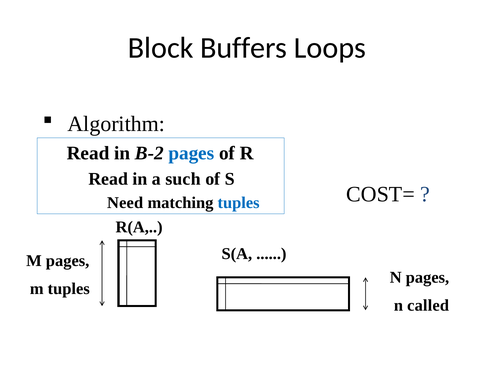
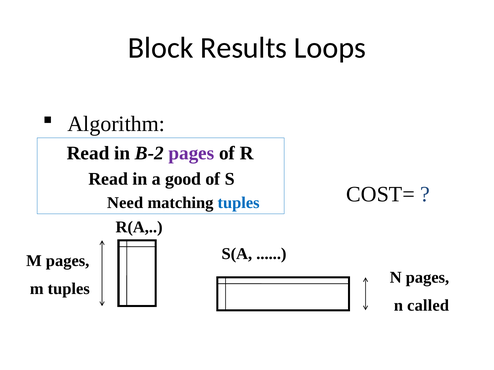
Buffers: Buffers -> Results (244, 48)
pages colour: blue -> purple (191, 153)
such: such -> good (183, 179)
